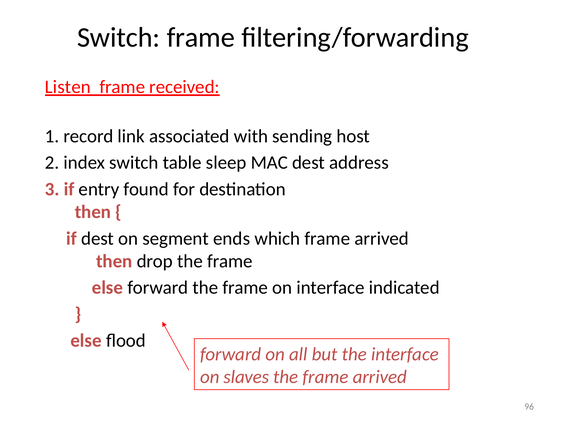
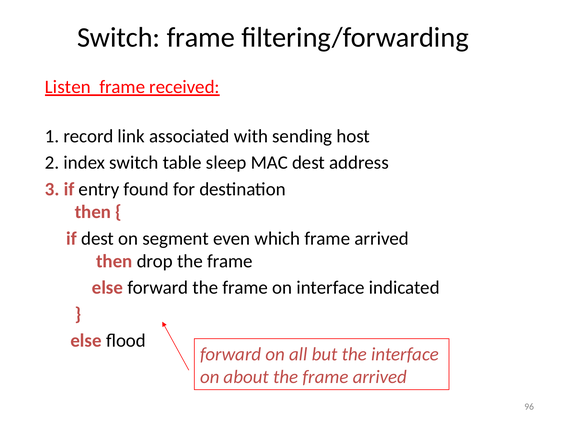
ends: ends -> even (232, 238)
slaves: slaves -> about (246, 377)
